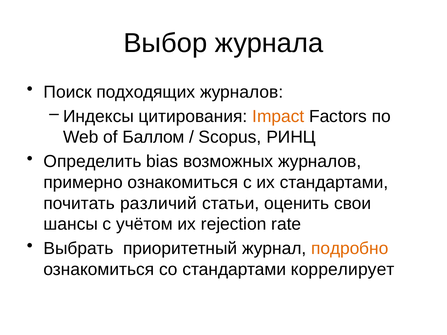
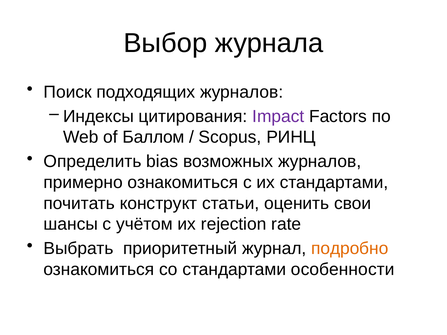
Impact colour: orange -> purple (278, 116)
различий: различий -> конструкт (158, 203)
коррелирует: коррелирует -> особенности (343, 270)
